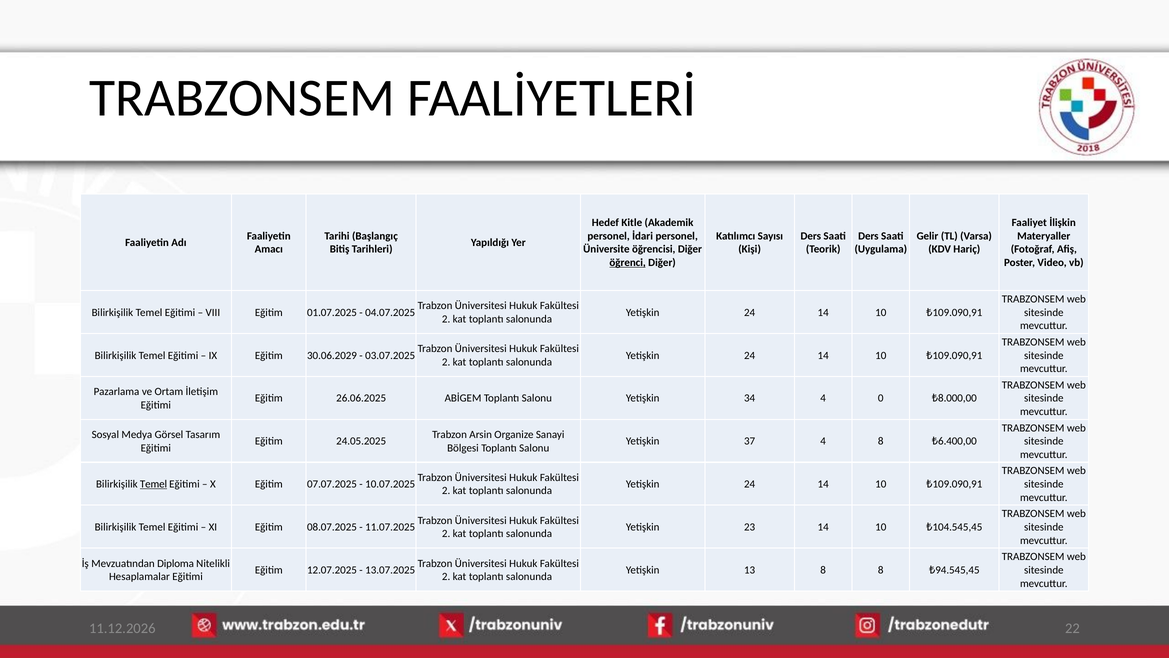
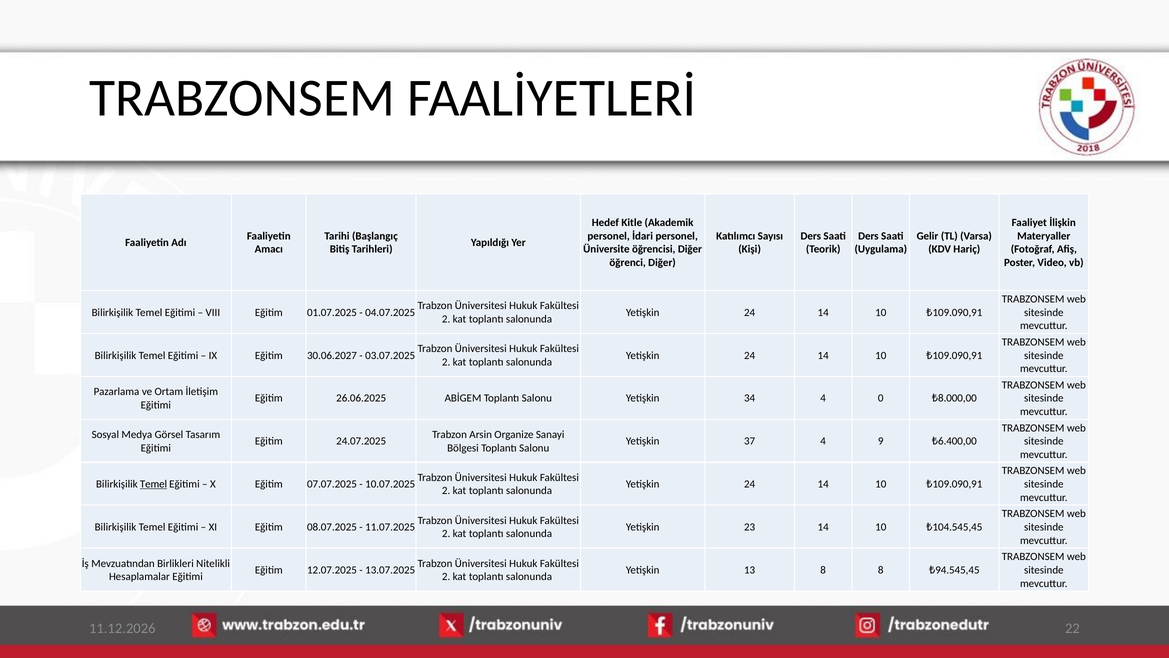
öğrenci underline: present -> none (628, 263)
30.06.2029: 30.06.2029 -> 30.06.2027 (332, 355)
24.05.2025: 24.05.2025 -> 24.07.2025 (361, 441)
4 8: 8 -> 9 (881, 441)
Diploma: Diploma -> Birlikleri (175, 563)
